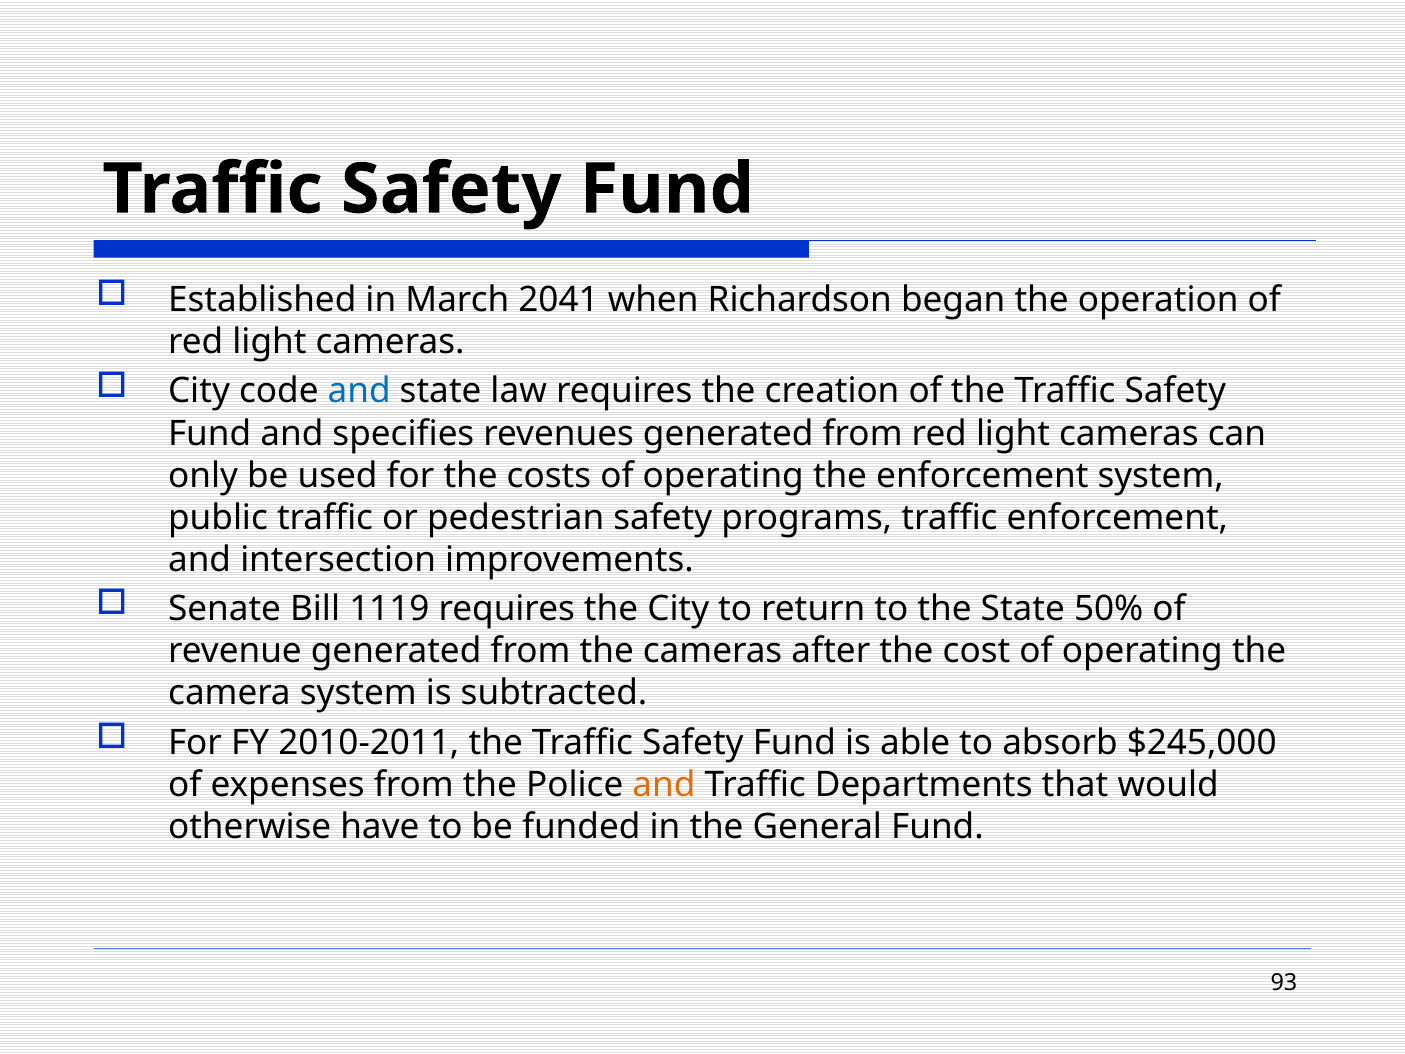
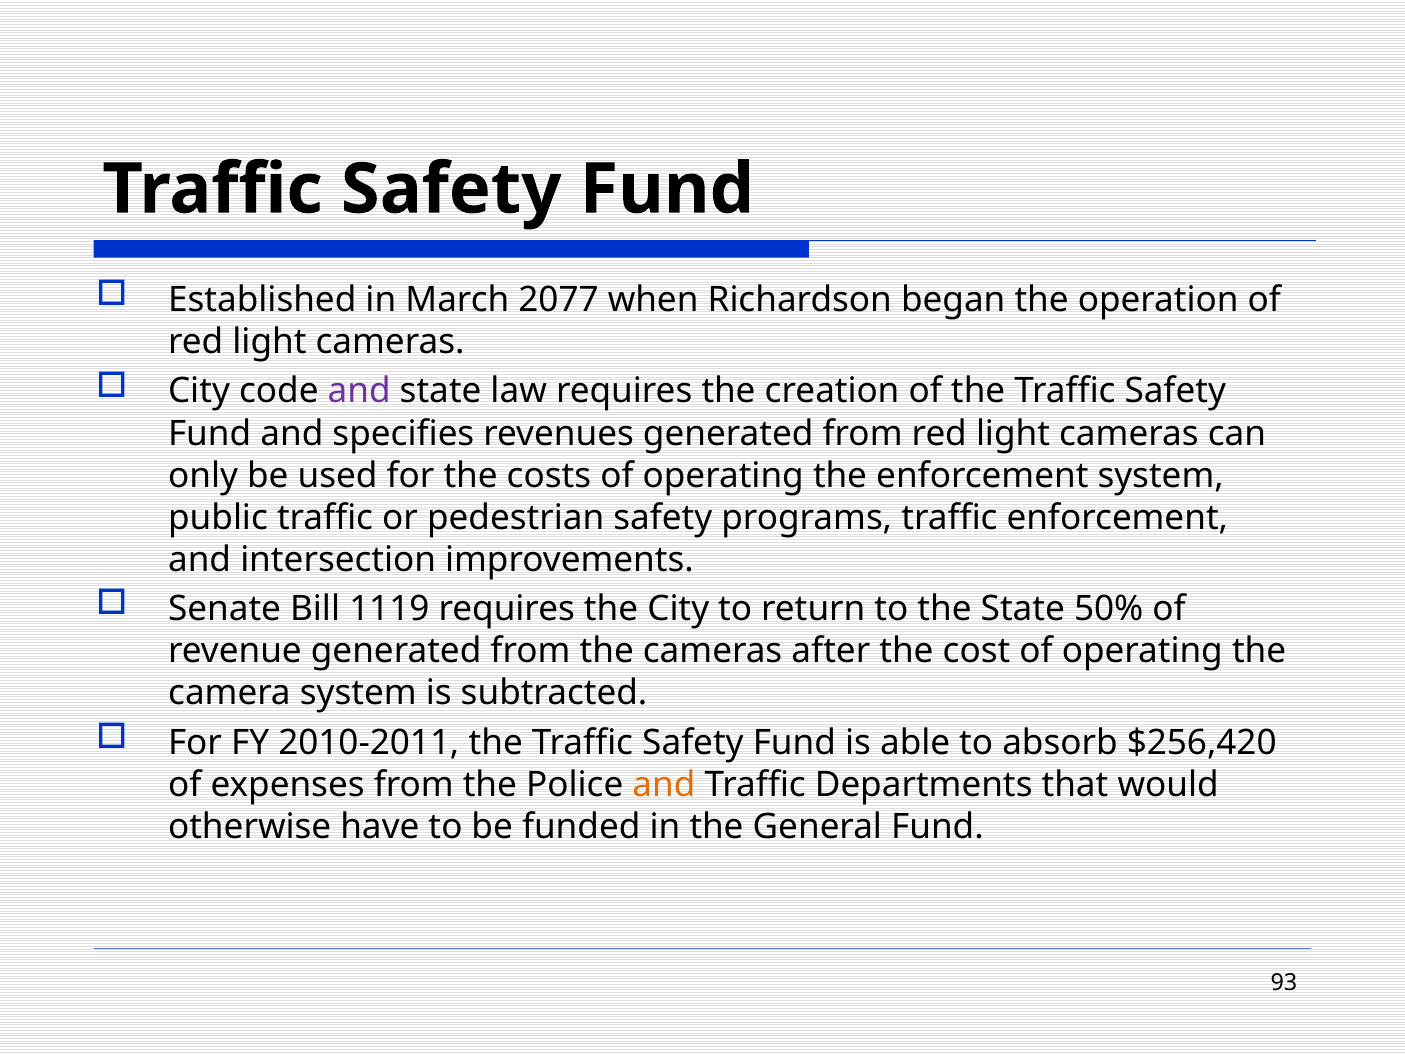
2041: 2041 -> 2077 (559, 300)
and colour: blue -> purple (359, 391)
$245,000: $245,000 -> $256,420 (1202, 742)
